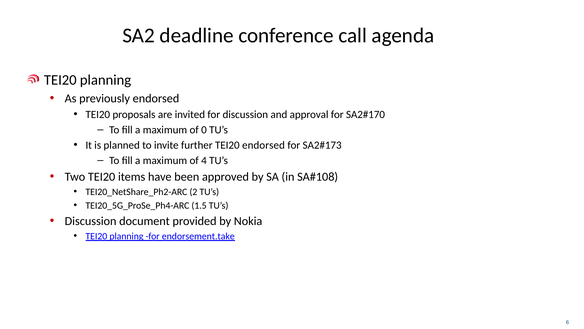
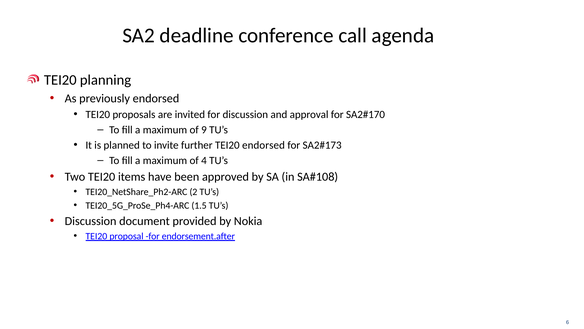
0: 0 -> 9 (204, 130)
planning: planning -> proposal (126, 236)
endorsement.take: endorsement.take -> endorsement.after (198, 236)
